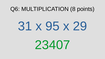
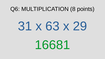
95: 95 -> 63 (52, 26)
23407: 23407 -> 16681 (52, 45)
